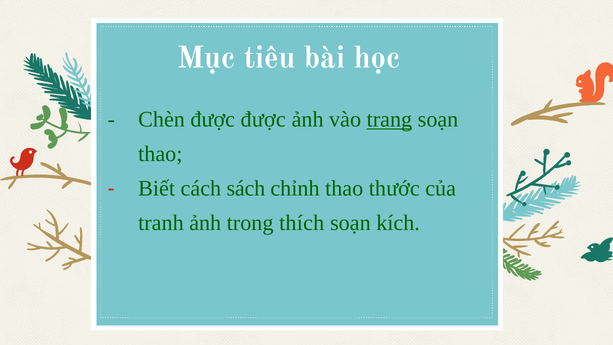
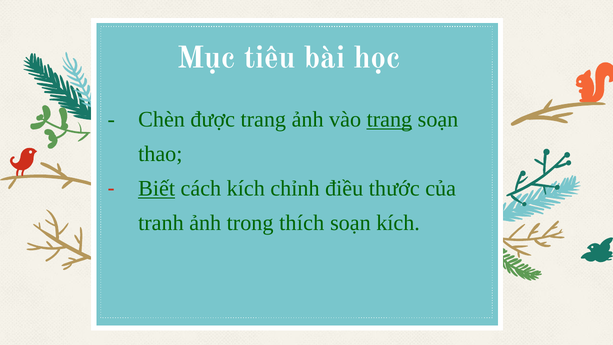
được được: được -> trang (263, 119)
Biết underline: none -> present (157, 188)
cách sách: sách -> kích (246, 188)
chỉnh thao: thao -> điều (344, 188)
